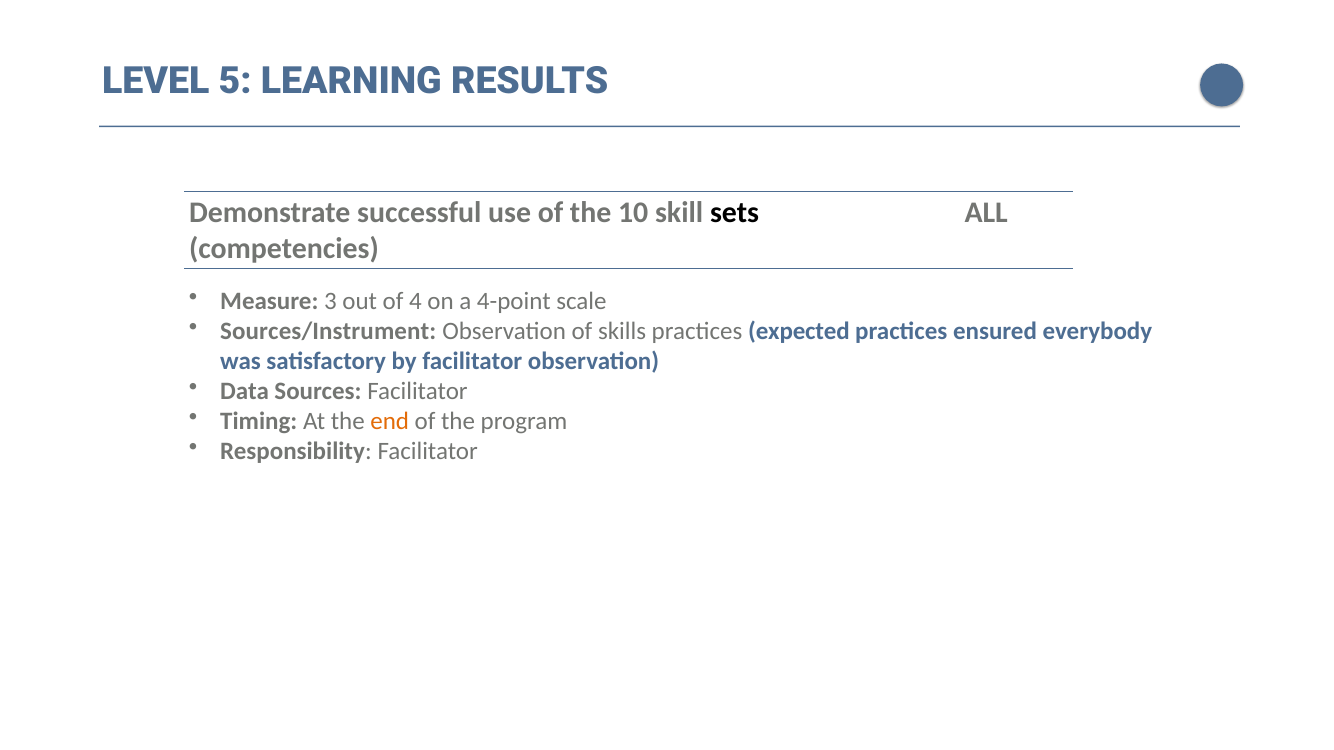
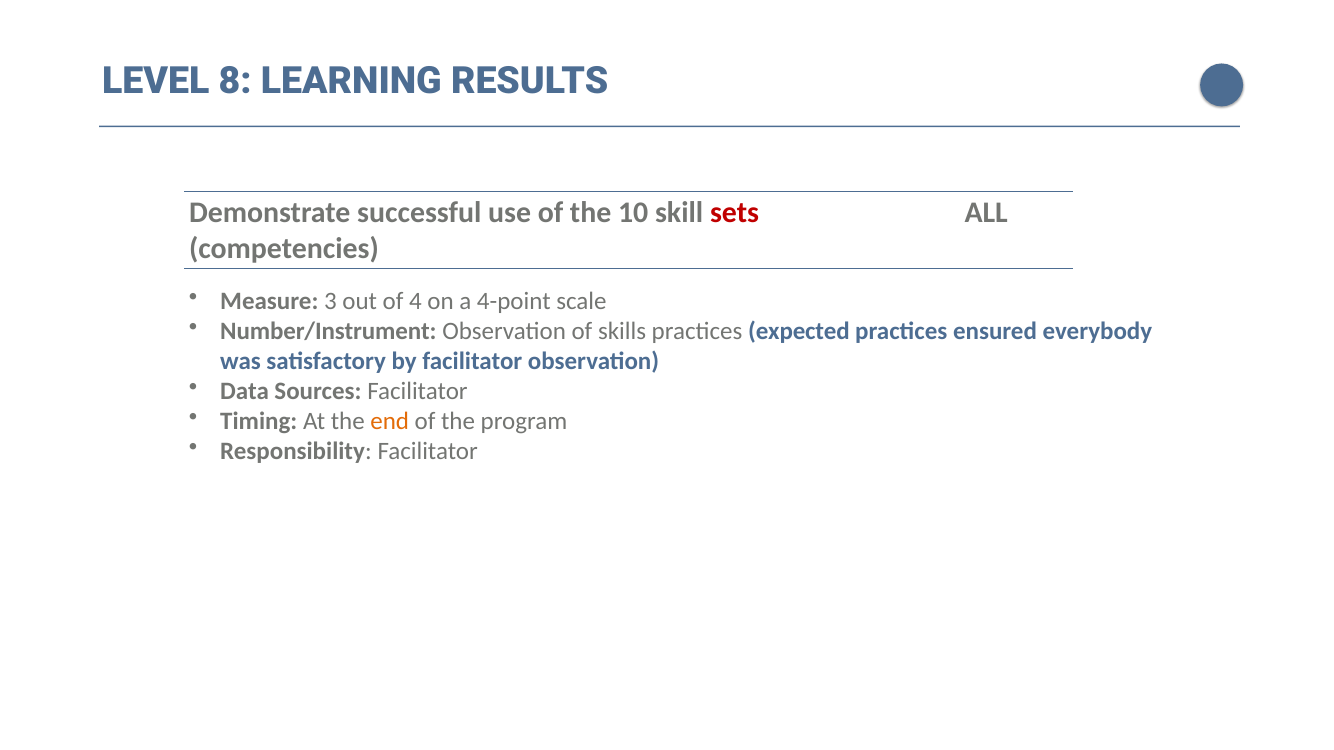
5: 5 -> 8 (235, 81)
sets colour: black -> red (734, 213)
Sources/Instrument: Sources/Instrument -> Number/Instrument (328, 331)
